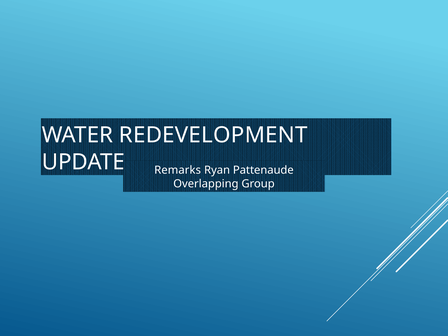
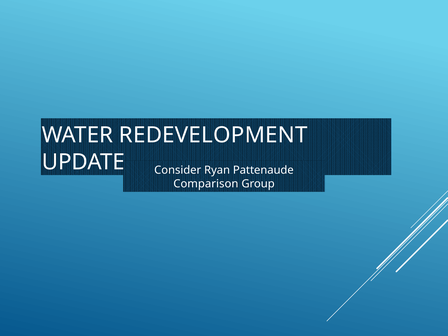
Remarks: Remarks -> Consider (178, 170)
Overlapping: Overlapping -> Comparison (206, 184)
